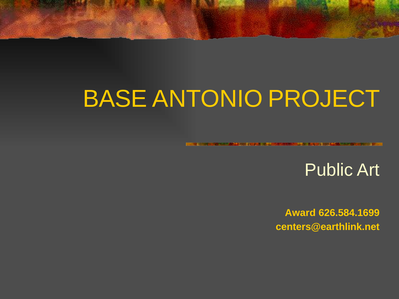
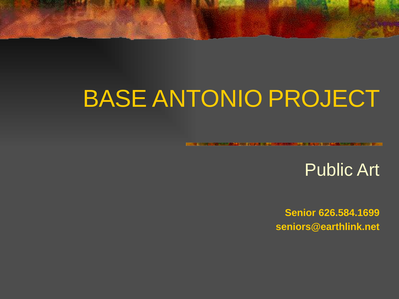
Award: Award -> Senior (300, 213)
centers@earthlink.net: centers@earthlink.net -> seniors@earthlink.net (328, 227)
